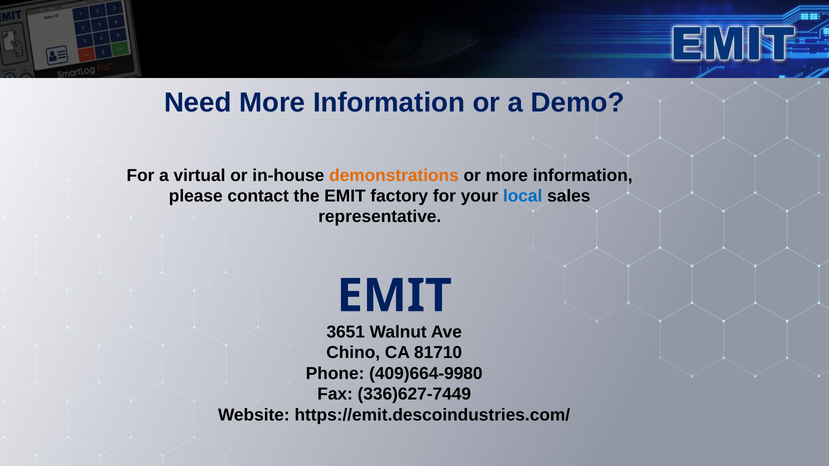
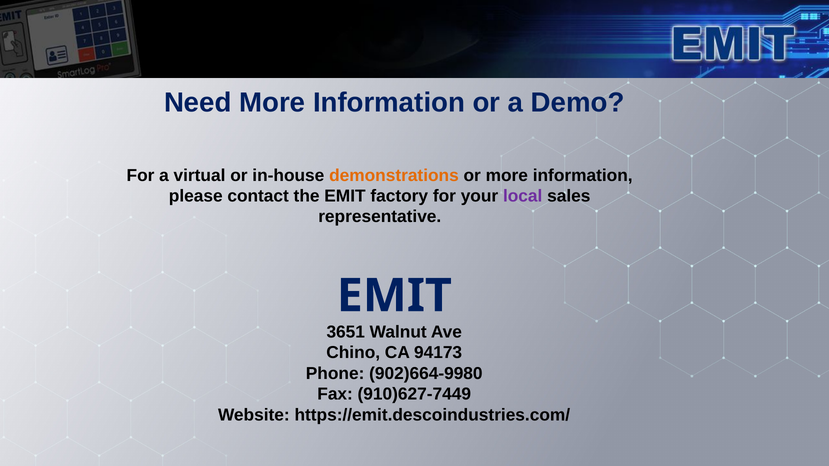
local colour: blue -> purple (523, 196)
81710: 81710 -> 94173 (438, 353)
409)664-9980: 409)664-9980 -> 902)664-9980 (426, 374)
336)627-7449: 336)627-7449 -> 910)627-7449 (414, 394)
